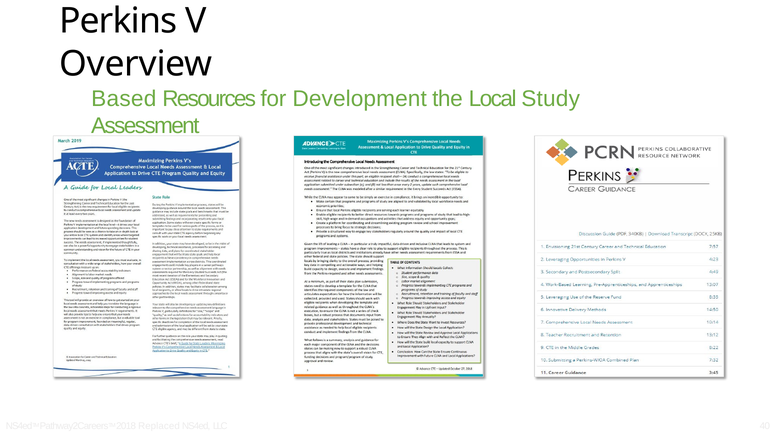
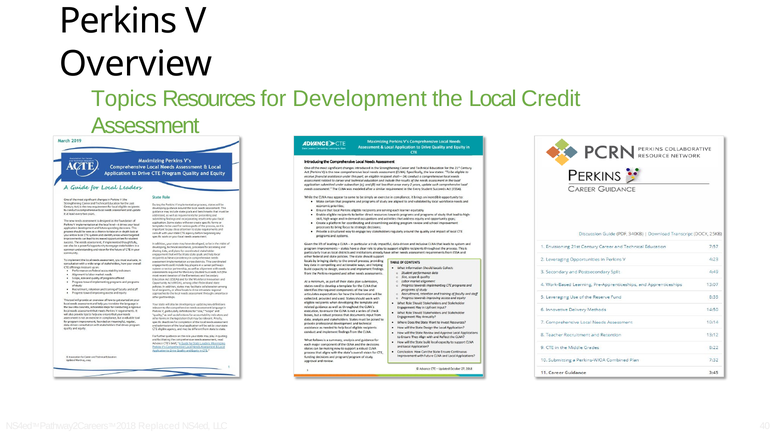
Based: Based -> Topics (124, 99)
Study: Study -> Credit (551, 99)
